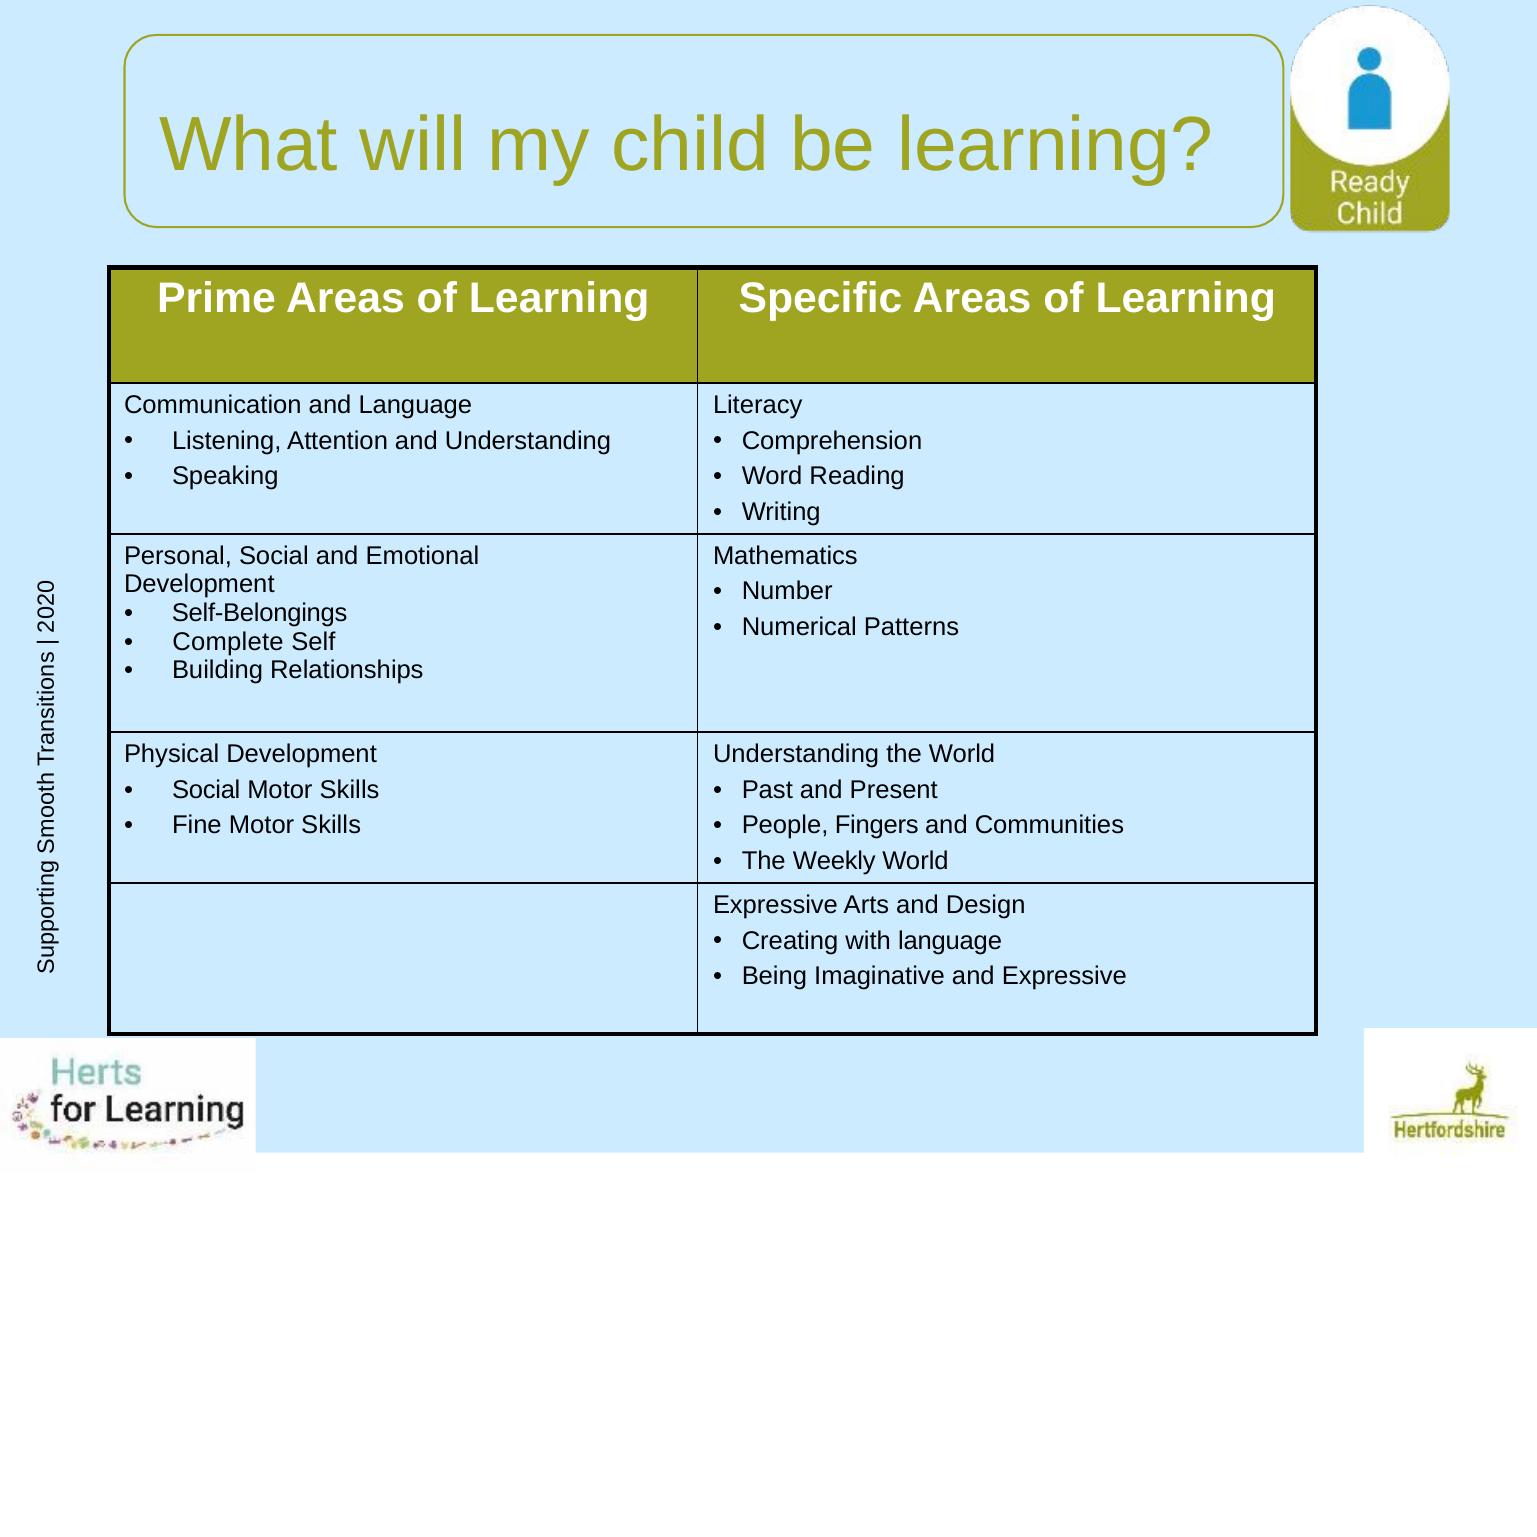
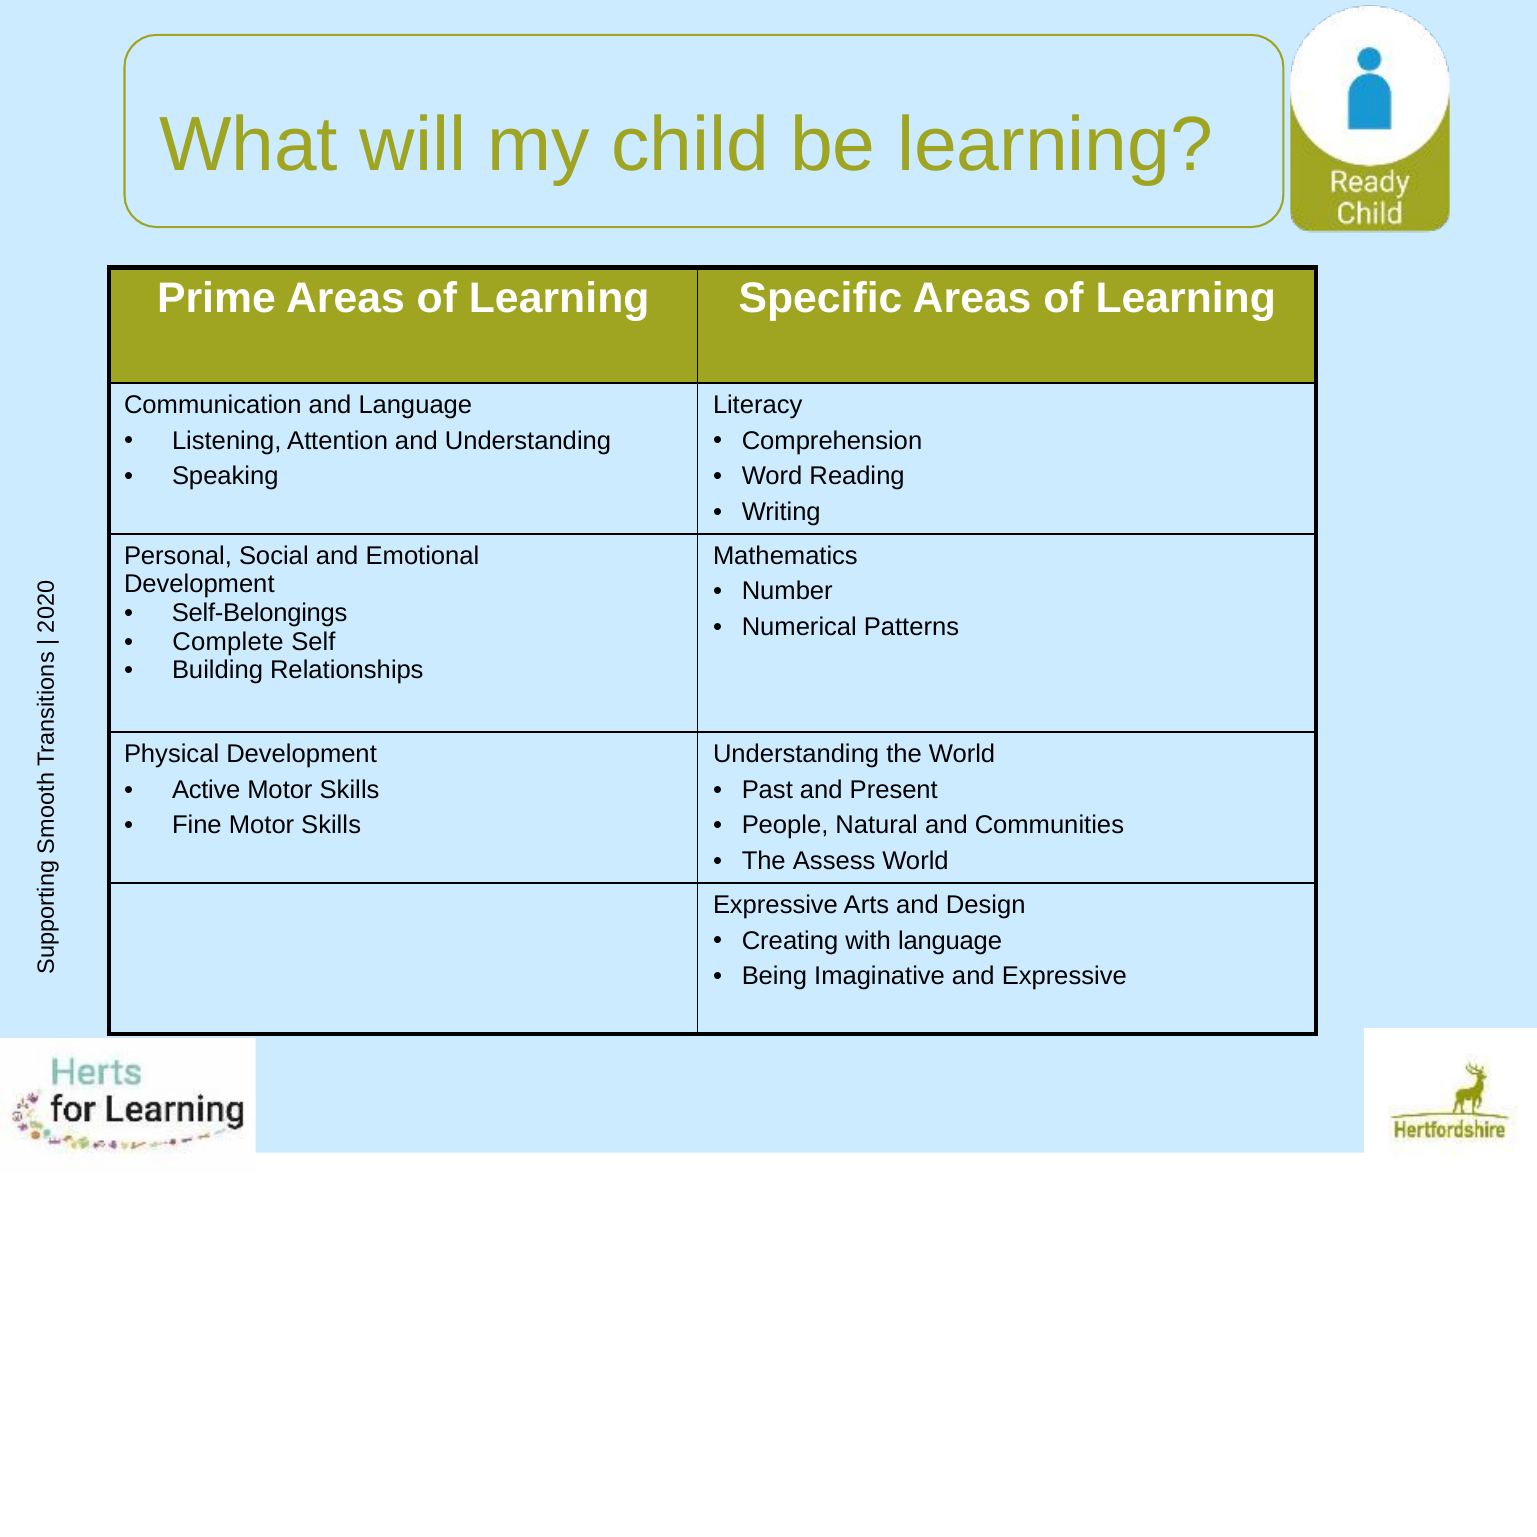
Social: Social -> Active (206, 790)
Fingers: Fingers -> Natural (877, 825)
Weekly: Weekly -> Assess (834, 861)
